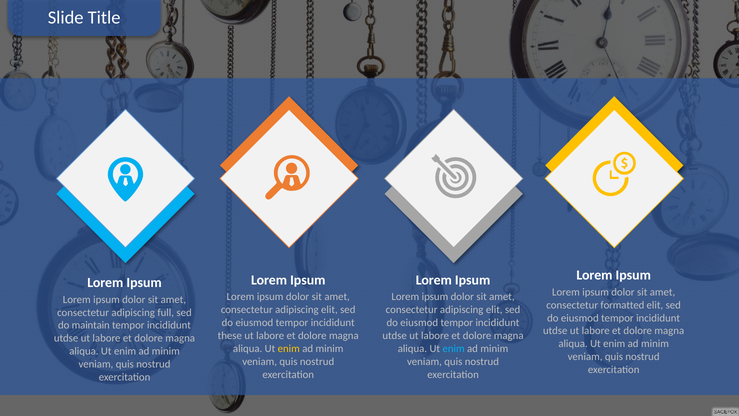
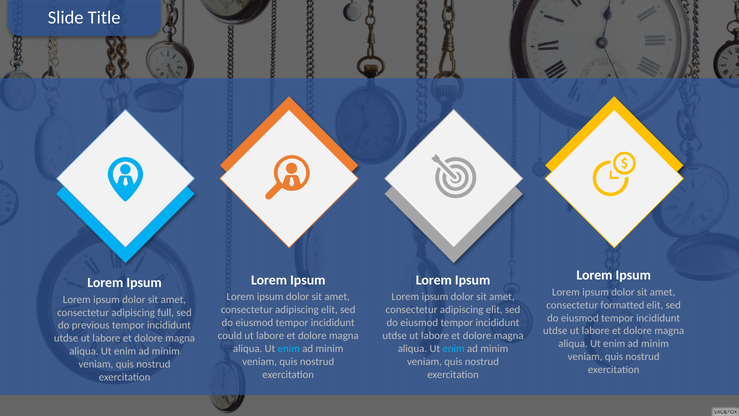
maintain: maintain -> previous (91, 325)
these: these -> could (230, 335)
enim colour: yellow -> light blue (289, 348)
